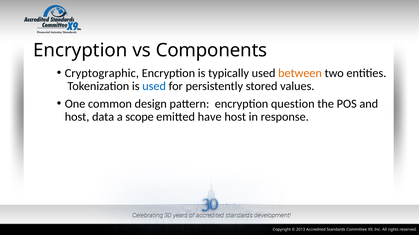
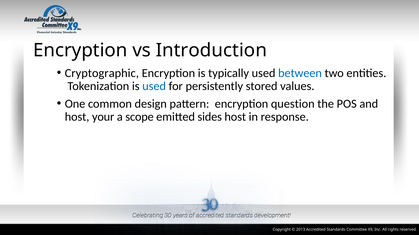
Components: Components -> Introduction (211, 51)
between colour: orange -> blue (300, 73)
data: data -> your (103, 117)
have: have -> sides (210, 117)
